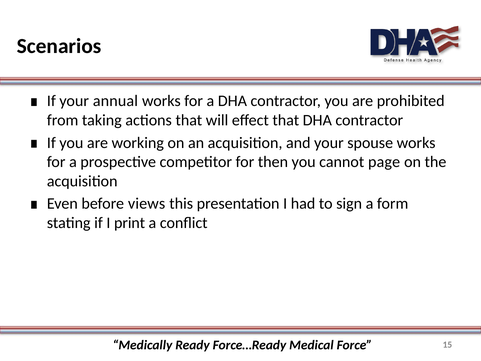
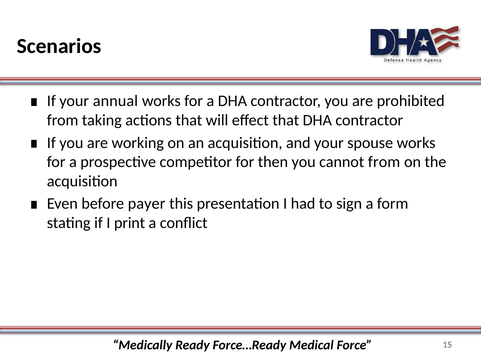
cannot page: page -> from (384, 162)
views: views -> payer (147, 204)
